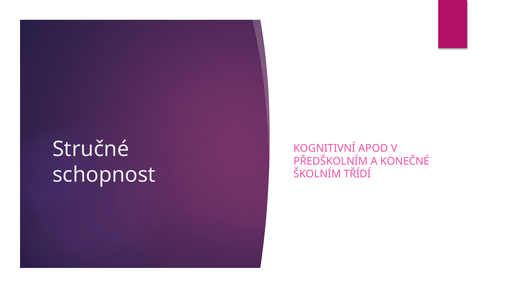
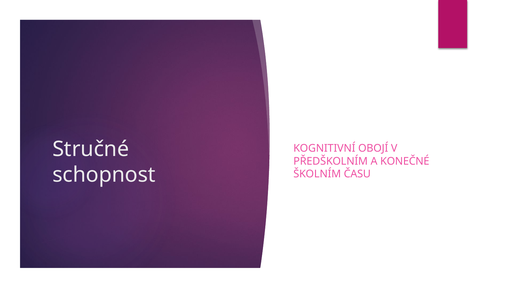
APOD: APOD -> OBOJÍ (373, 148)
TŘÍDÍ: TŘÍDÍ -> ČASU (357, 174)
